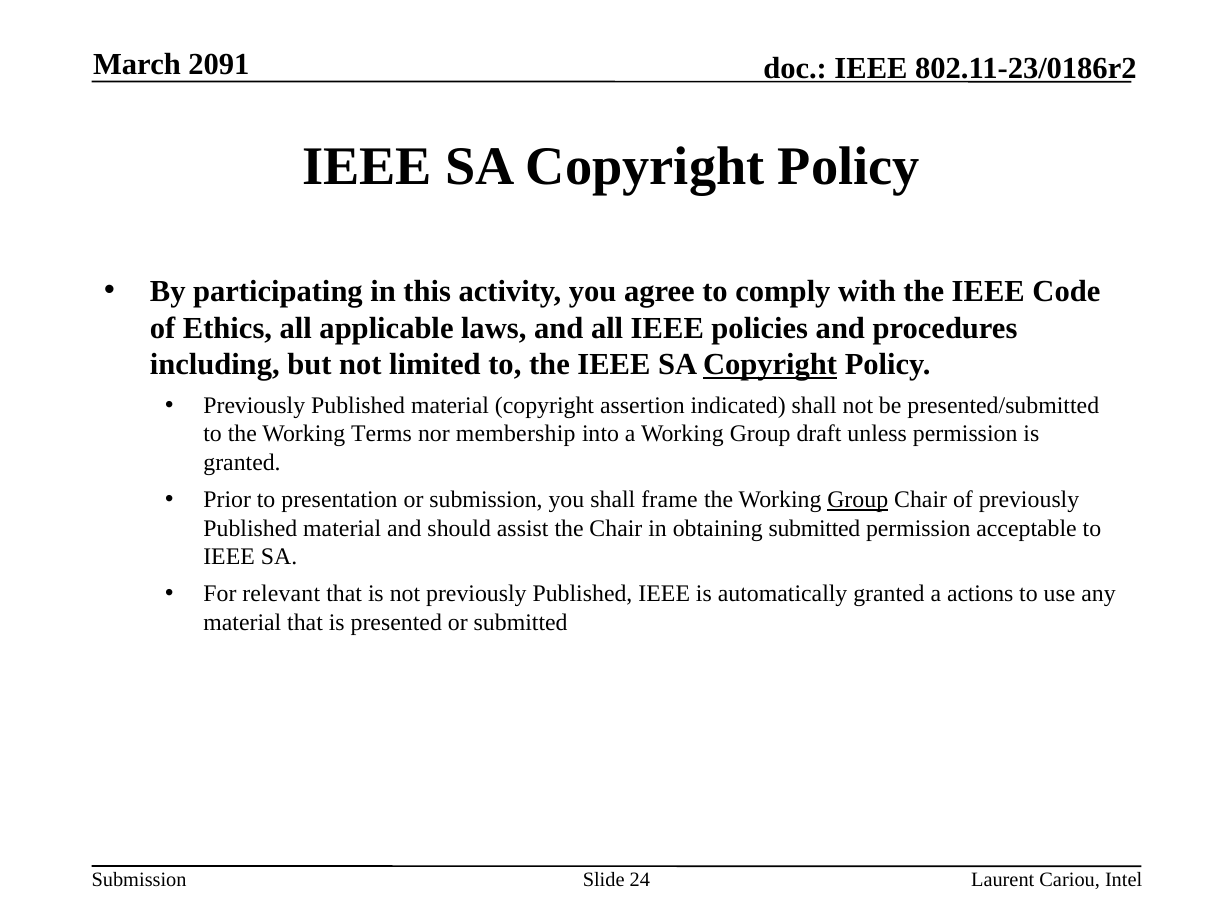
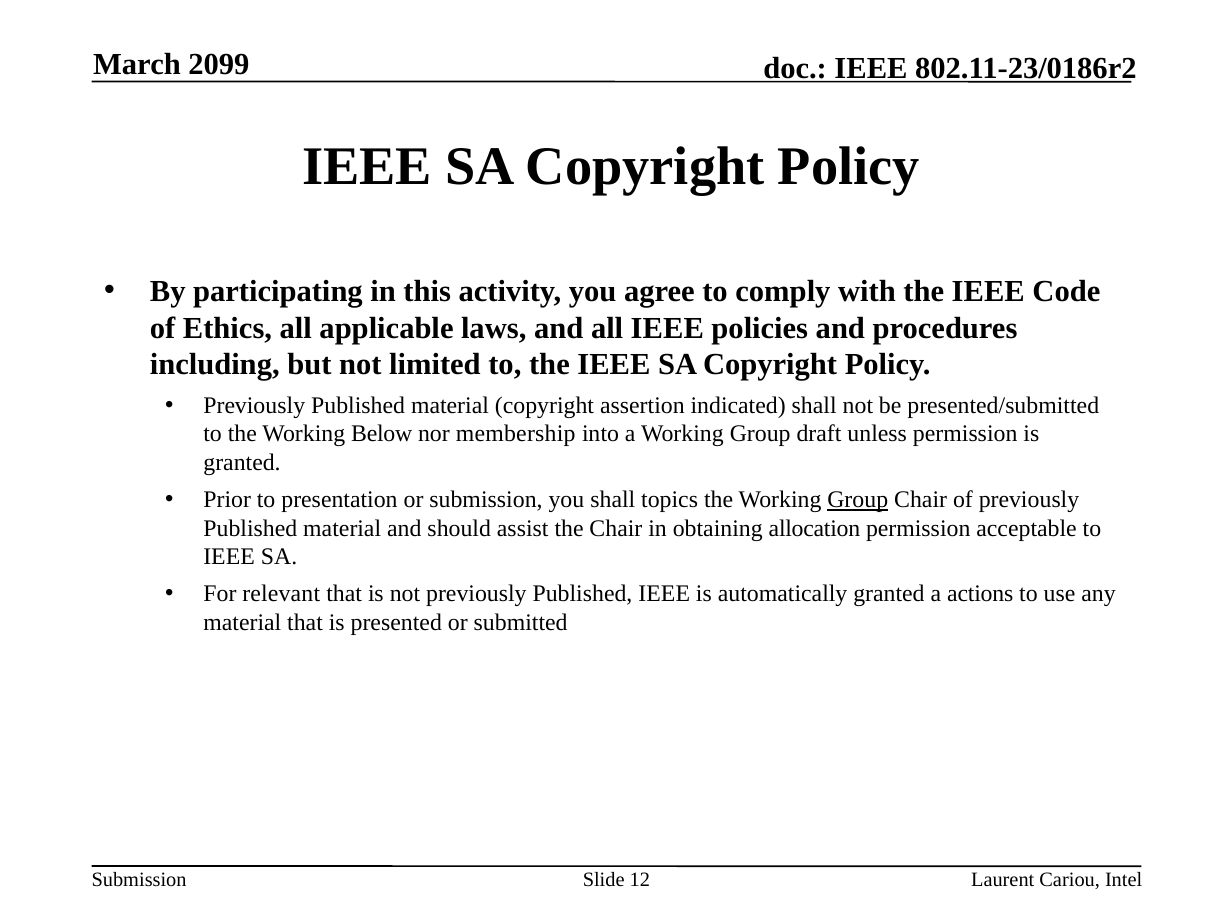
2091: 2091 -> 2099 (219, 65)
Copyright underline: present -> none (770, 365)
Terms: Terms -> Below (382, 434)
frame: frame -> topics (670, 500)
obtaining submitted: submitted -> allocation (814, 528)
24: 24 -> 12 (640, 880)
